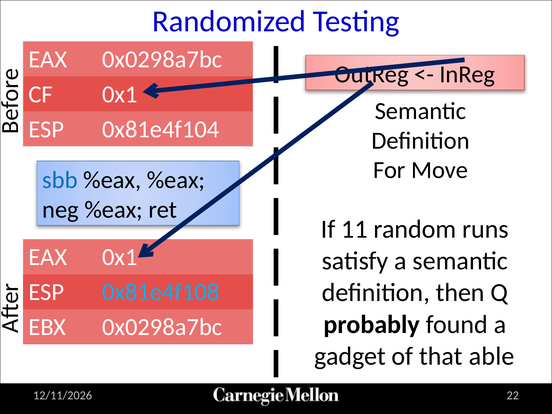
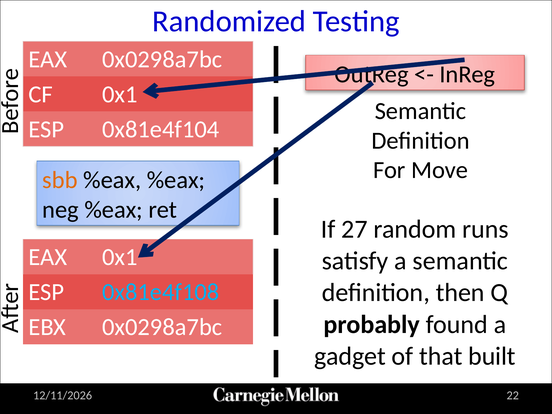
sbb colour: blue -> orange (60, 180)
11: 11 -> 27 (354, 229)
able: able -> built (492, 356)
